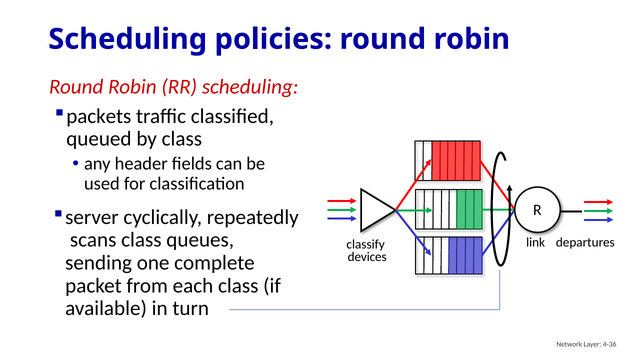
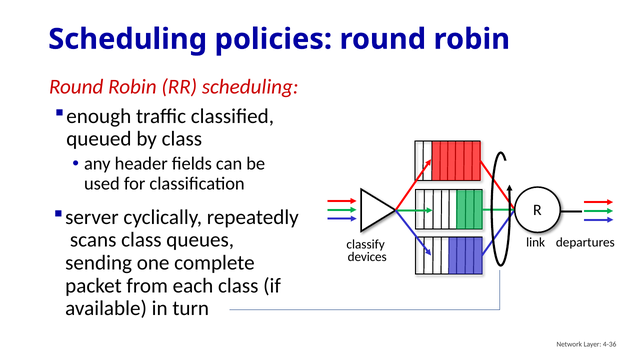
packets: packets -> enough (99, 116)
